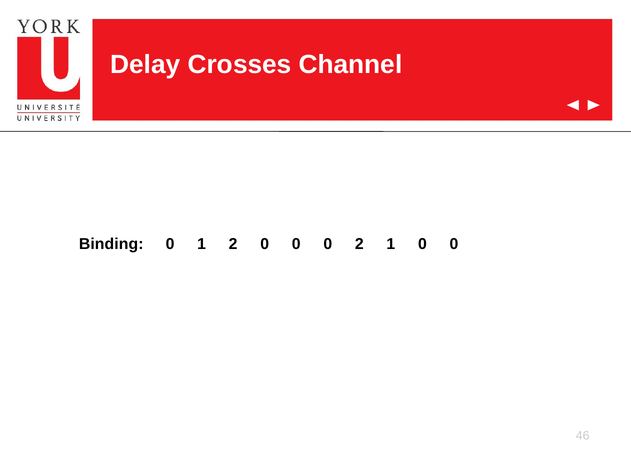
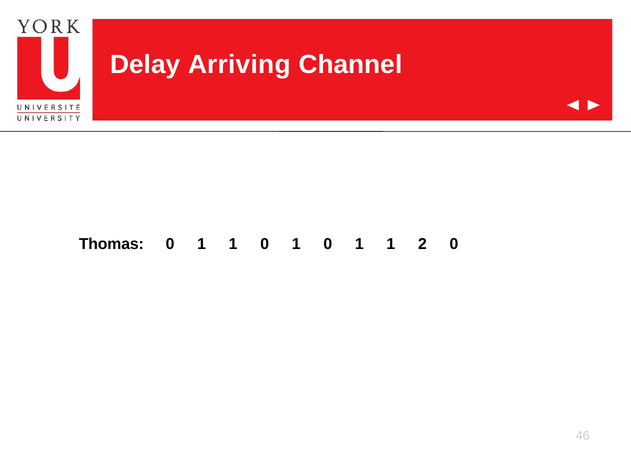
Crosses: Crosses -> Arriving (239, 65)
Binding: Binding -> Thomas (111, 244)
2: 2 -> 1 (233, 244)
0: 0 -> 1 (296, 244)
2: 2 -> 1 (359, 244)
1 0: 0 -> 2 (422, 244)
